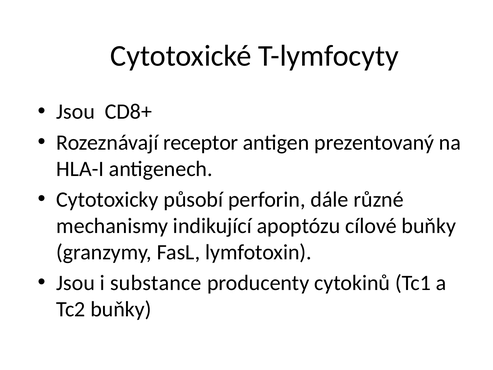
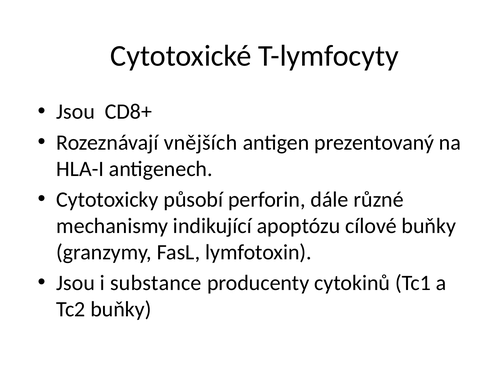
receptor: receptor -> vnějších (201, 142)
